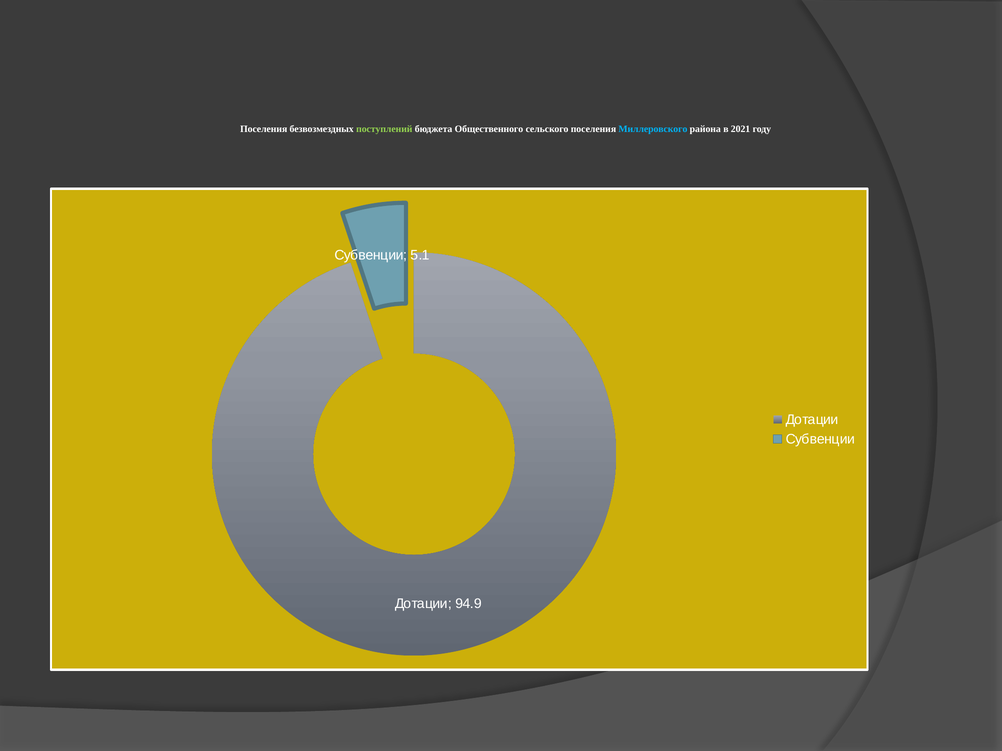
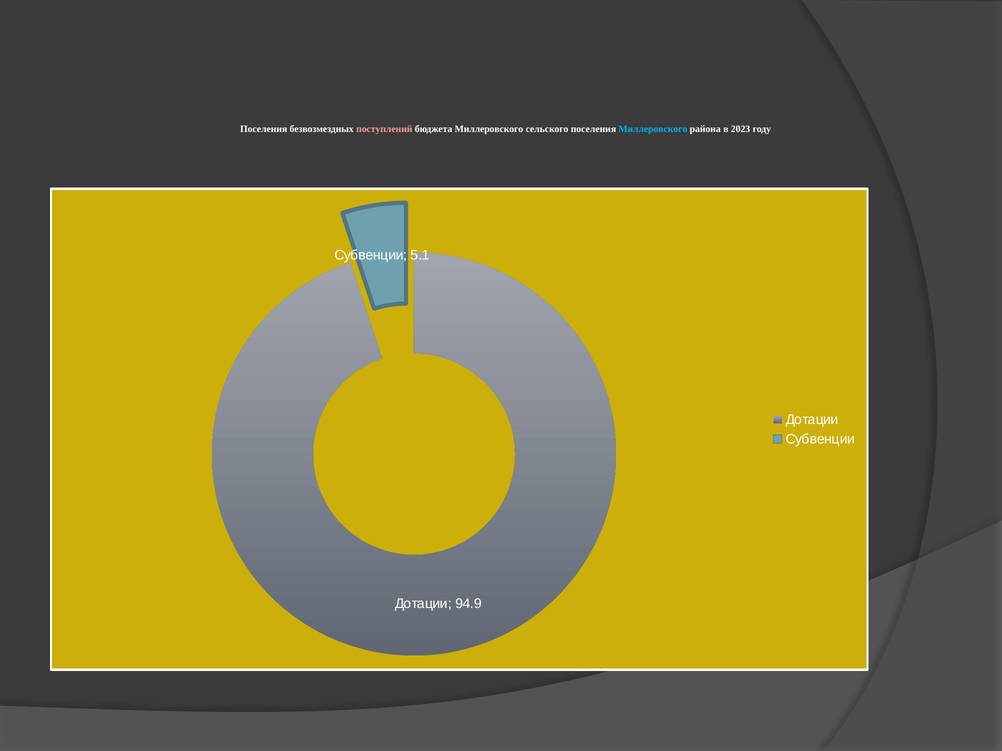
поступлений colour: light green -> pink (384, 129)
бюджета Общественного: Общественного -> Миллеровского (489, 129)
2021: 2021 -> 2023 (741, 129)
